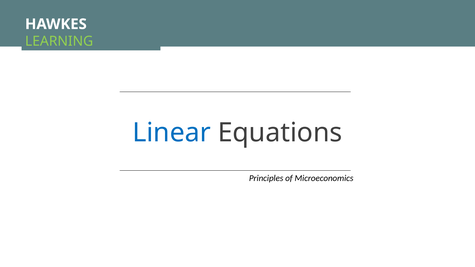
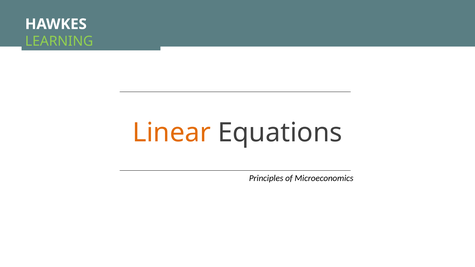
Linear colour: blue -> orange (172, 133)
